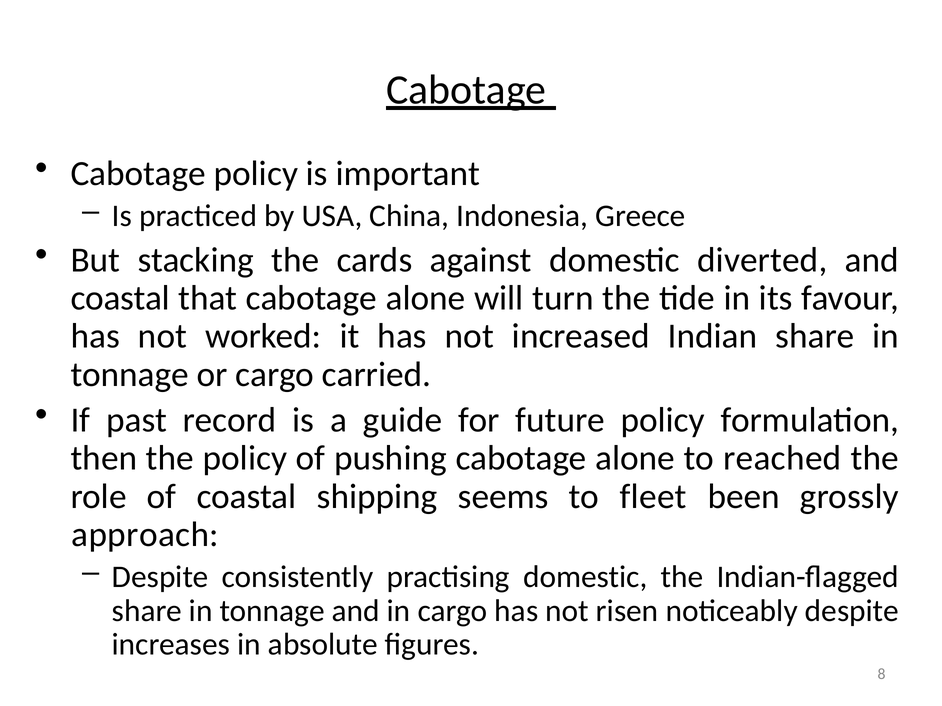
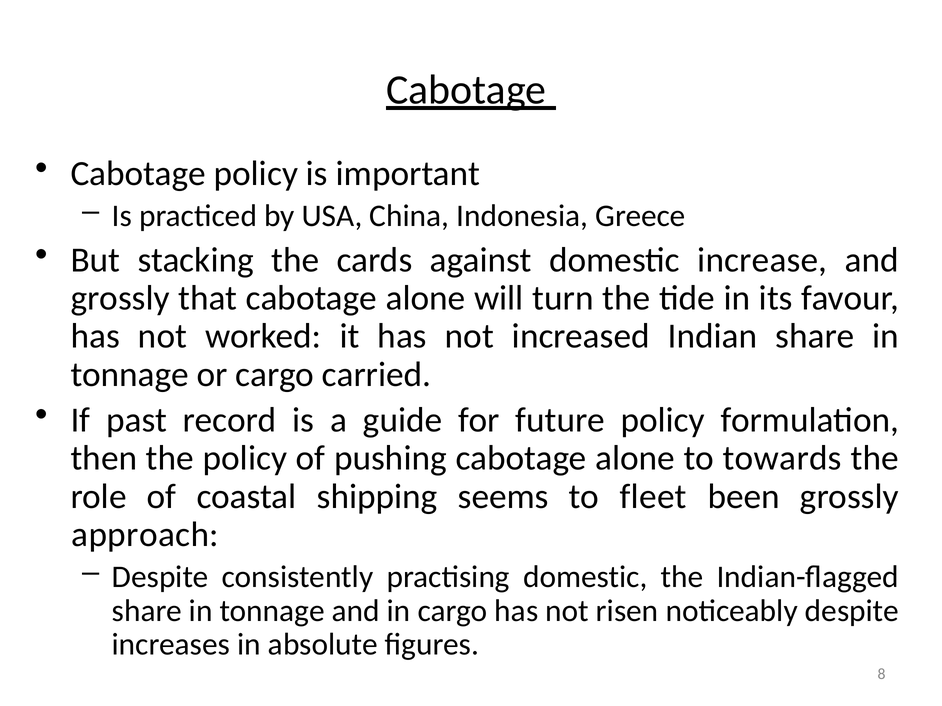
diverted: diverted -> increase (762, 260)
coastal: coastal -> grossly (120, 298)
reached: reached -> towards (782, 459)
